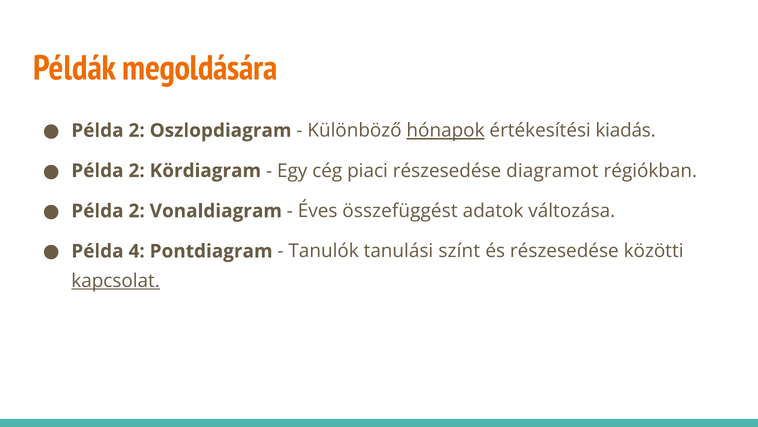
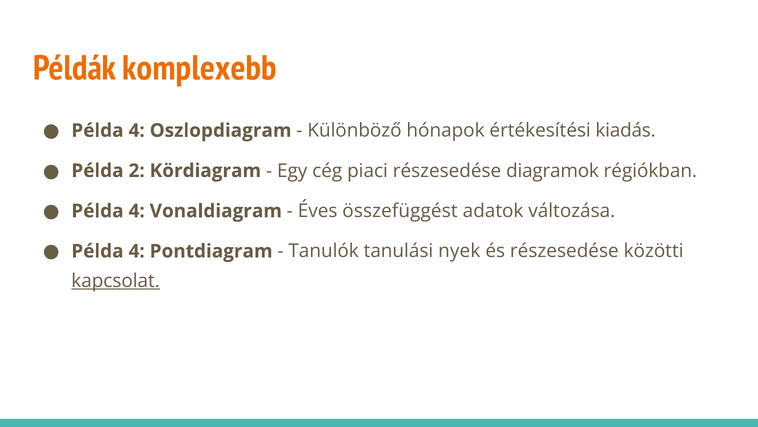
megoldására: megoldására -> komplexebb (200, 68)
2: 2 -> 4 (137, 130)
hónapok underline: present -> none (446, 130)
diagramot: diagramot -> diagramok (553, 171)
2: 2 -> 4 (137, 211)
színt: színt -> nyek (459, 251)
